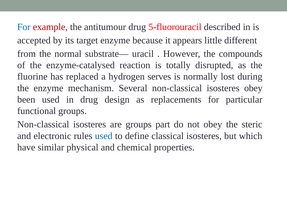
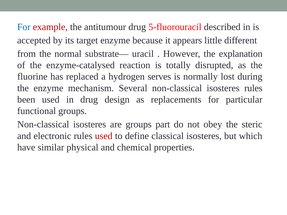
compounds: compounds -> explanation (241, 54)
isosteres obey: obey -> rules (253, 88)
used colour: blue -> red (104, 136)
